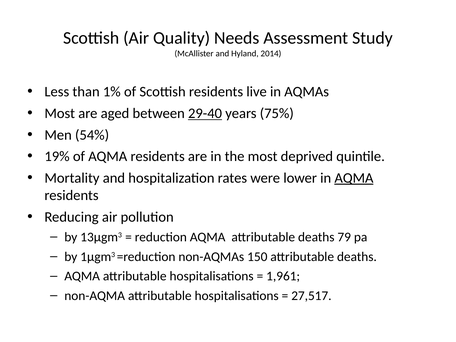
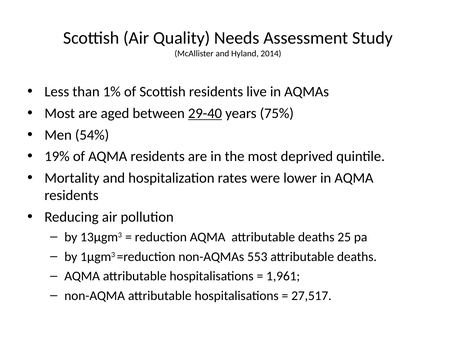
AQMA underline: present -> none (354, 178)
79: 79 -> 25 (344, 237)
150: 150 -> 553 (257, 257)
